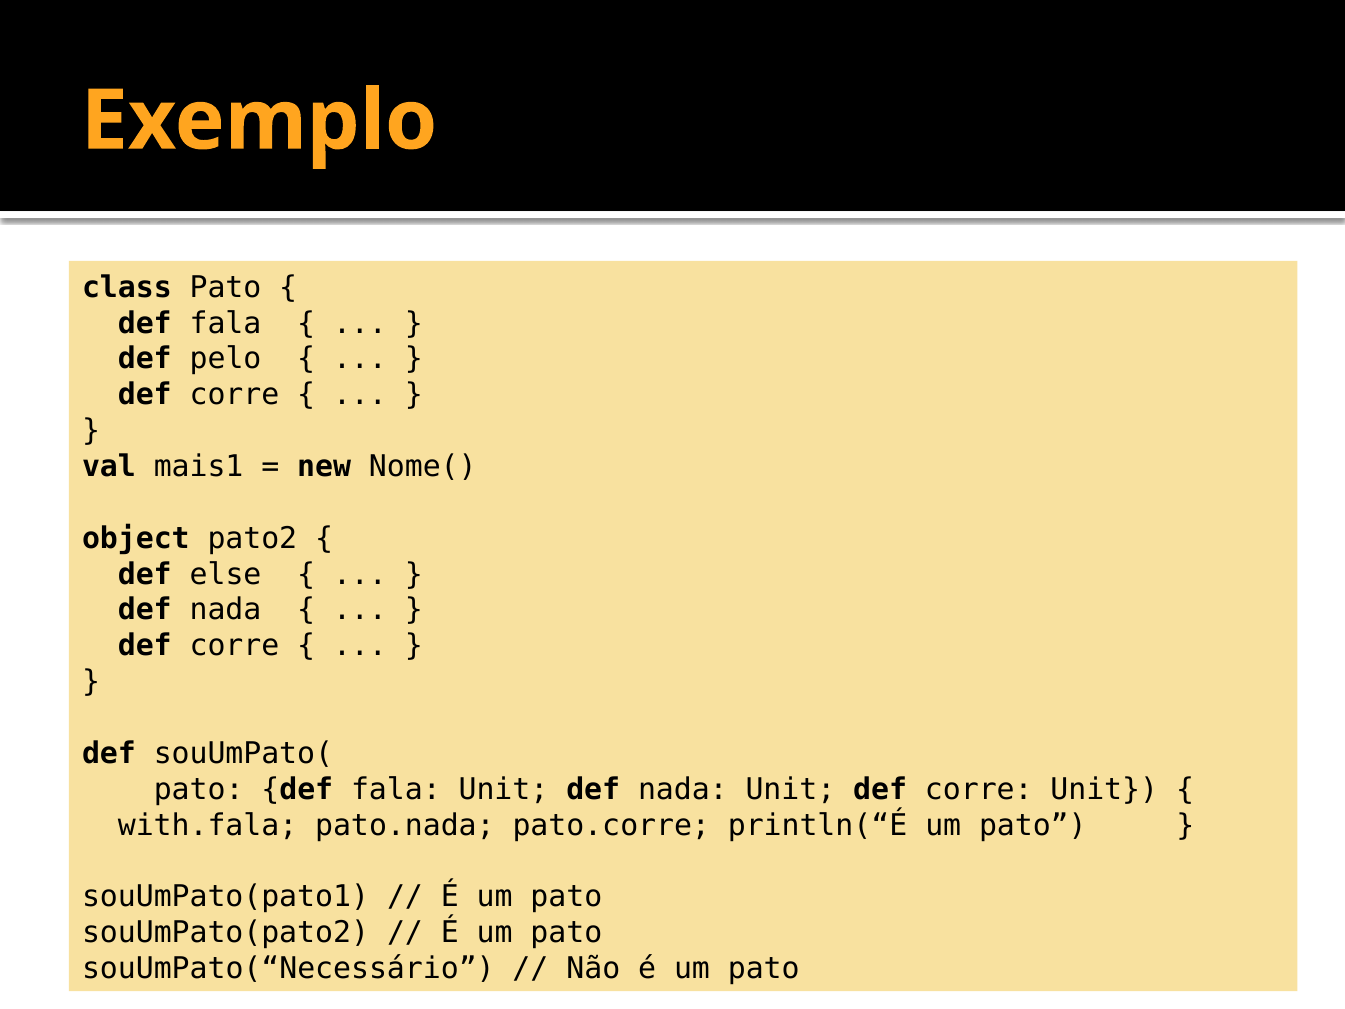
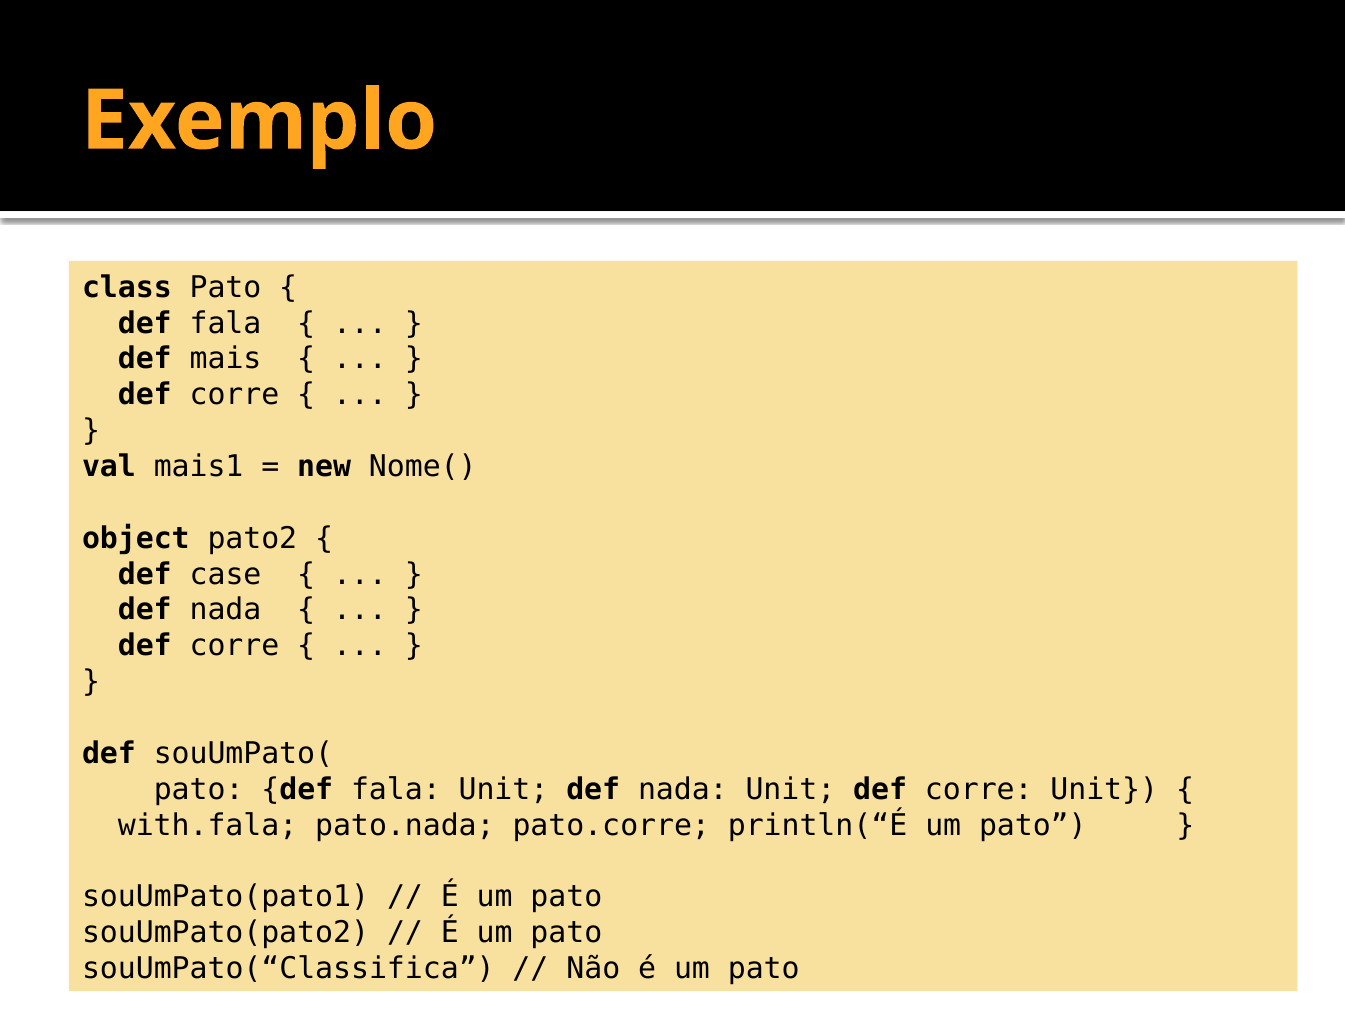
pelo: pelo -> mais (226, 359)
else: else -> case (226, 574)
souUmPato(“Necessário: souUmPato(“Necessário -> souUmPato(“Classifica (288, 968)
